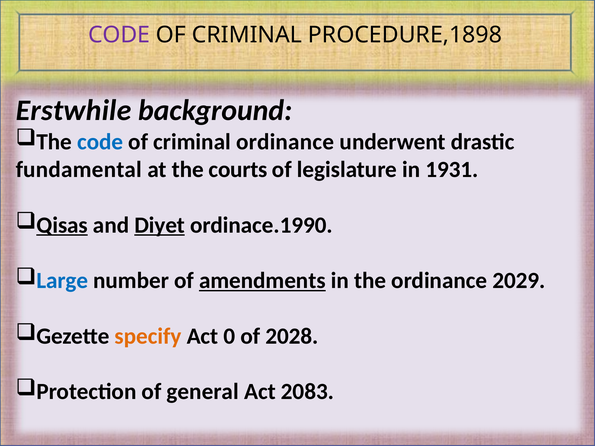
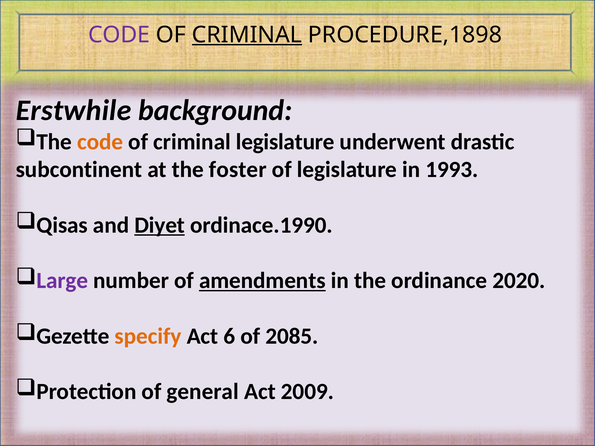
CRIMINAL underline: none -> present (247, 35)
code colour: blue -> orange (100, 142)
criminal ordinance: ordinance -> legislature (285, 142)
fundamental: fundamental -> subcontinent (79, 170)
courts: courts -> foster (238, 170)
1931: 1931 -> 1993 (452, 170)
Qisas underline: present -> none (62, 225)
Large colour: blue -> purple (62, 281)
2029: 2029 -> 2020 (519, 281)
0: 0 -> 6 (229, 336)
2028: 2028 -> 2085 (292, 336)
2083: 2083 -> 2009 (307, 392)
